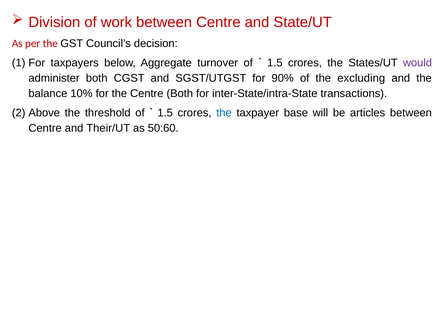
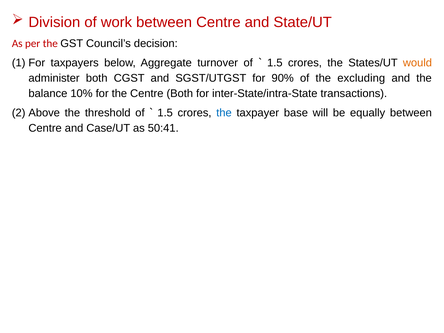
would colour: purple -> orange (417, 63)
articles: articles -> equally (368, 113)
Their/UT: Their/UT -> Case/UT (108, 128)
50:60: 50:60 -> 50:41 (163, 128)
